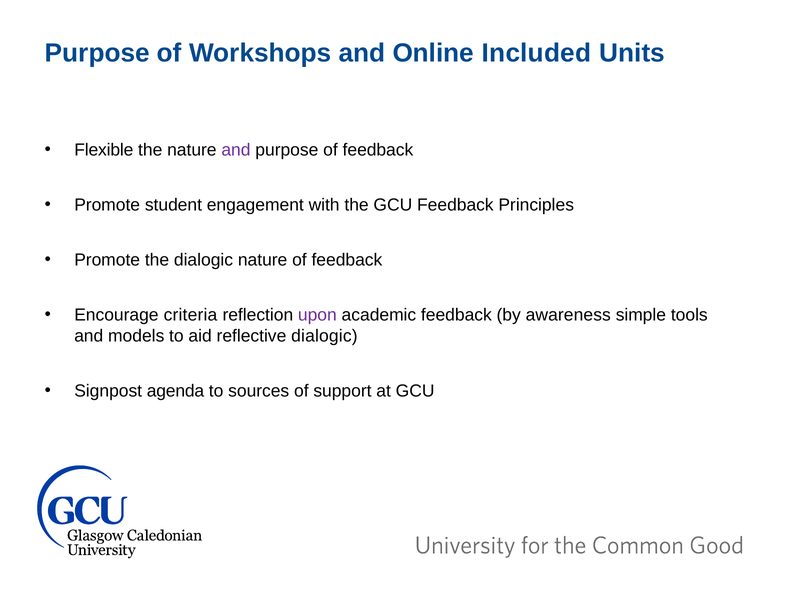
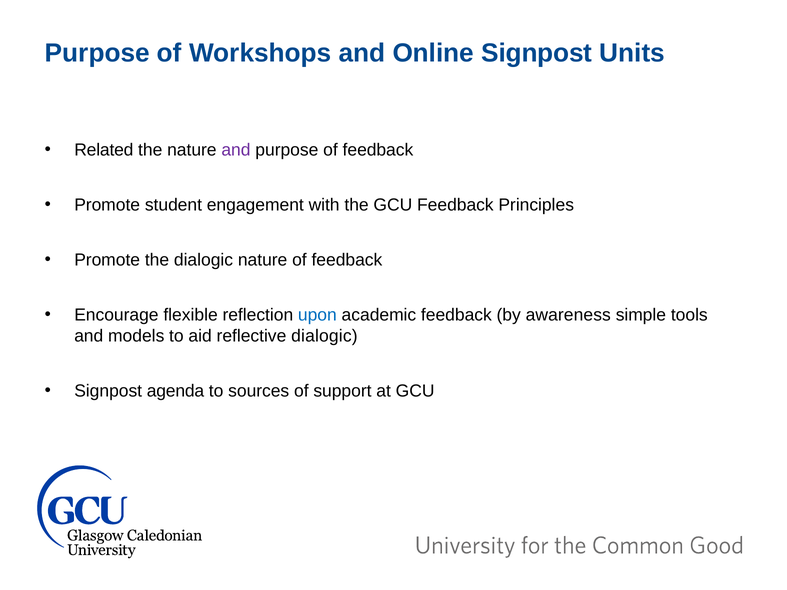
Online Included: Included -> Signpost (537, 53)
Flexible: Flexible -> Related (104, 150)
criteria: criteria -> flexible (191, 315)
upon colour: purple -> blue (317, 315)
